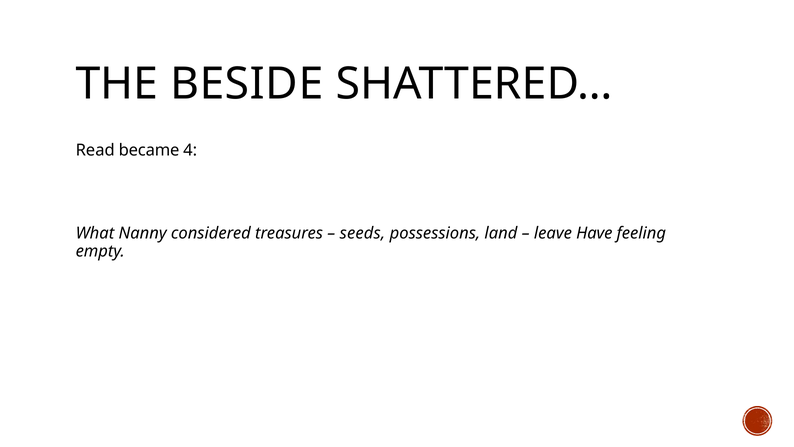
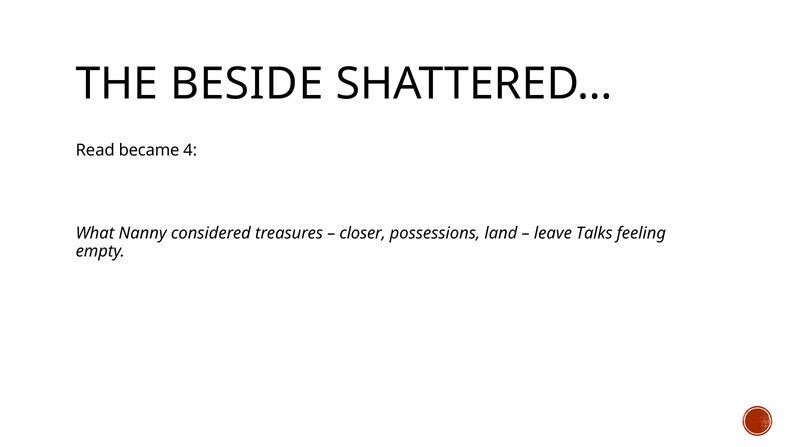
seeds: seeds -> closer (363, 233)
Have: Have -> Talks (594, 233)
